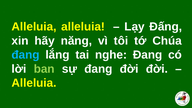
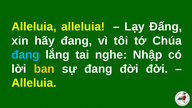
hãy năng: năng -> đang (76, 41)
nghe Đang: Đang -> Nhập (148, 55)
ban colour: light green -> yellow (44, 69)
